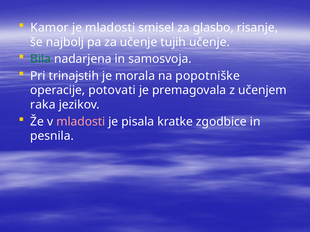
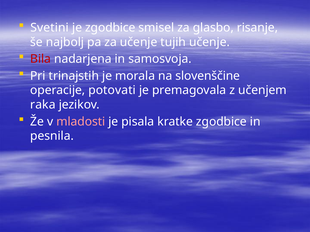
Kamor: Kamor -> Svetini (50, 28)
je mladosti: mladosti -> zgodbice (110, 28)
Bila colour: green -> red (41, 59)
popotniške: popotniške -> slovenščine (208, 76)
